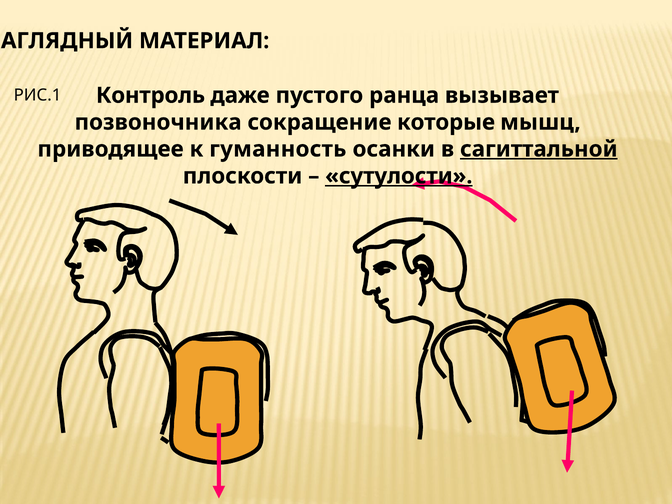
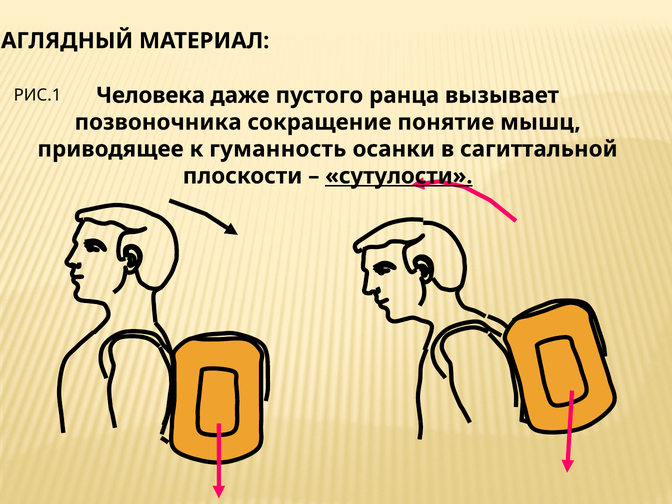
Контроль: Контроль -> Человека (151, 95)
которые: которые -> понятие (446, 122)
сагиттальной underline: present -> none (539, 149)
